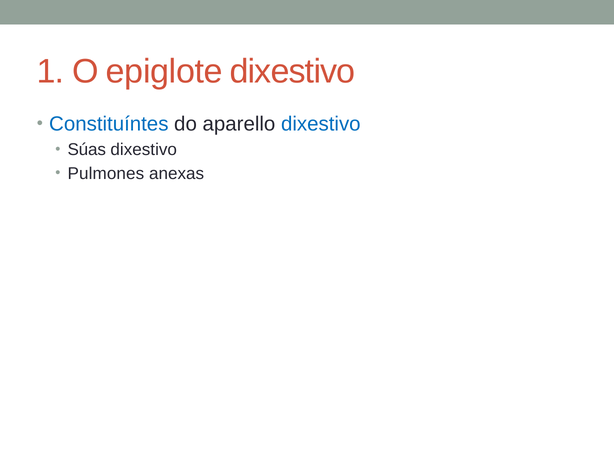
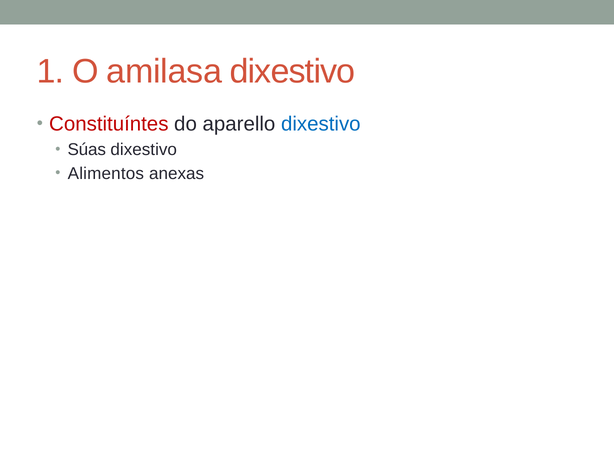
epiglote: epiglote -> amilasa (164, 71)
Constituíntes colour: blue -> red (109, 124)
Pulmones: Pulmones -> Alimentos (106, 174)
